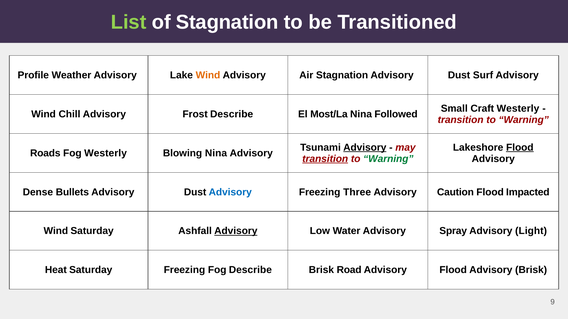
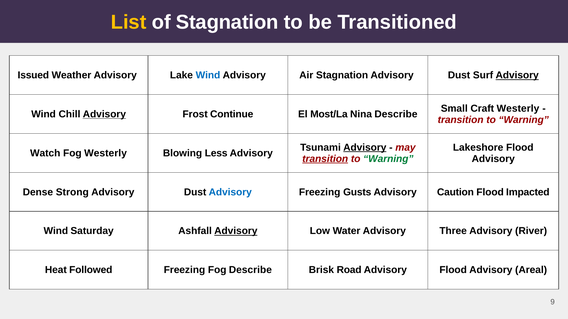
List colour: light green -> yellow (129, 22)
Profile: Profile -> Issued (33, 75)
Wind colour: orange -> blue (208, 75)
Advisory underline: none -> present (517, 75)
Advisory underline: none -> present (104, 114)
Frost Describe: Describe -> Continue (232, 114)
Nina Followed: Followed -> Describe (396, 114)
Flood underline: present -> none (520, 148)
Roads: Roads -> Watch (45, 153)
Blowing Nina: Nina -> Less (216, 153)
Bullets: Bullets -> Strong (72, 192)
Three: Three -> Gusts (357, 192)
Spray: Spray -> Three (453, 231)
Light: Light -> River (531, 231)
Heat Saturday: Saturday -> Followed (91, 270)
Advisory Brisk: Brisk -> Areal (531, 270)
